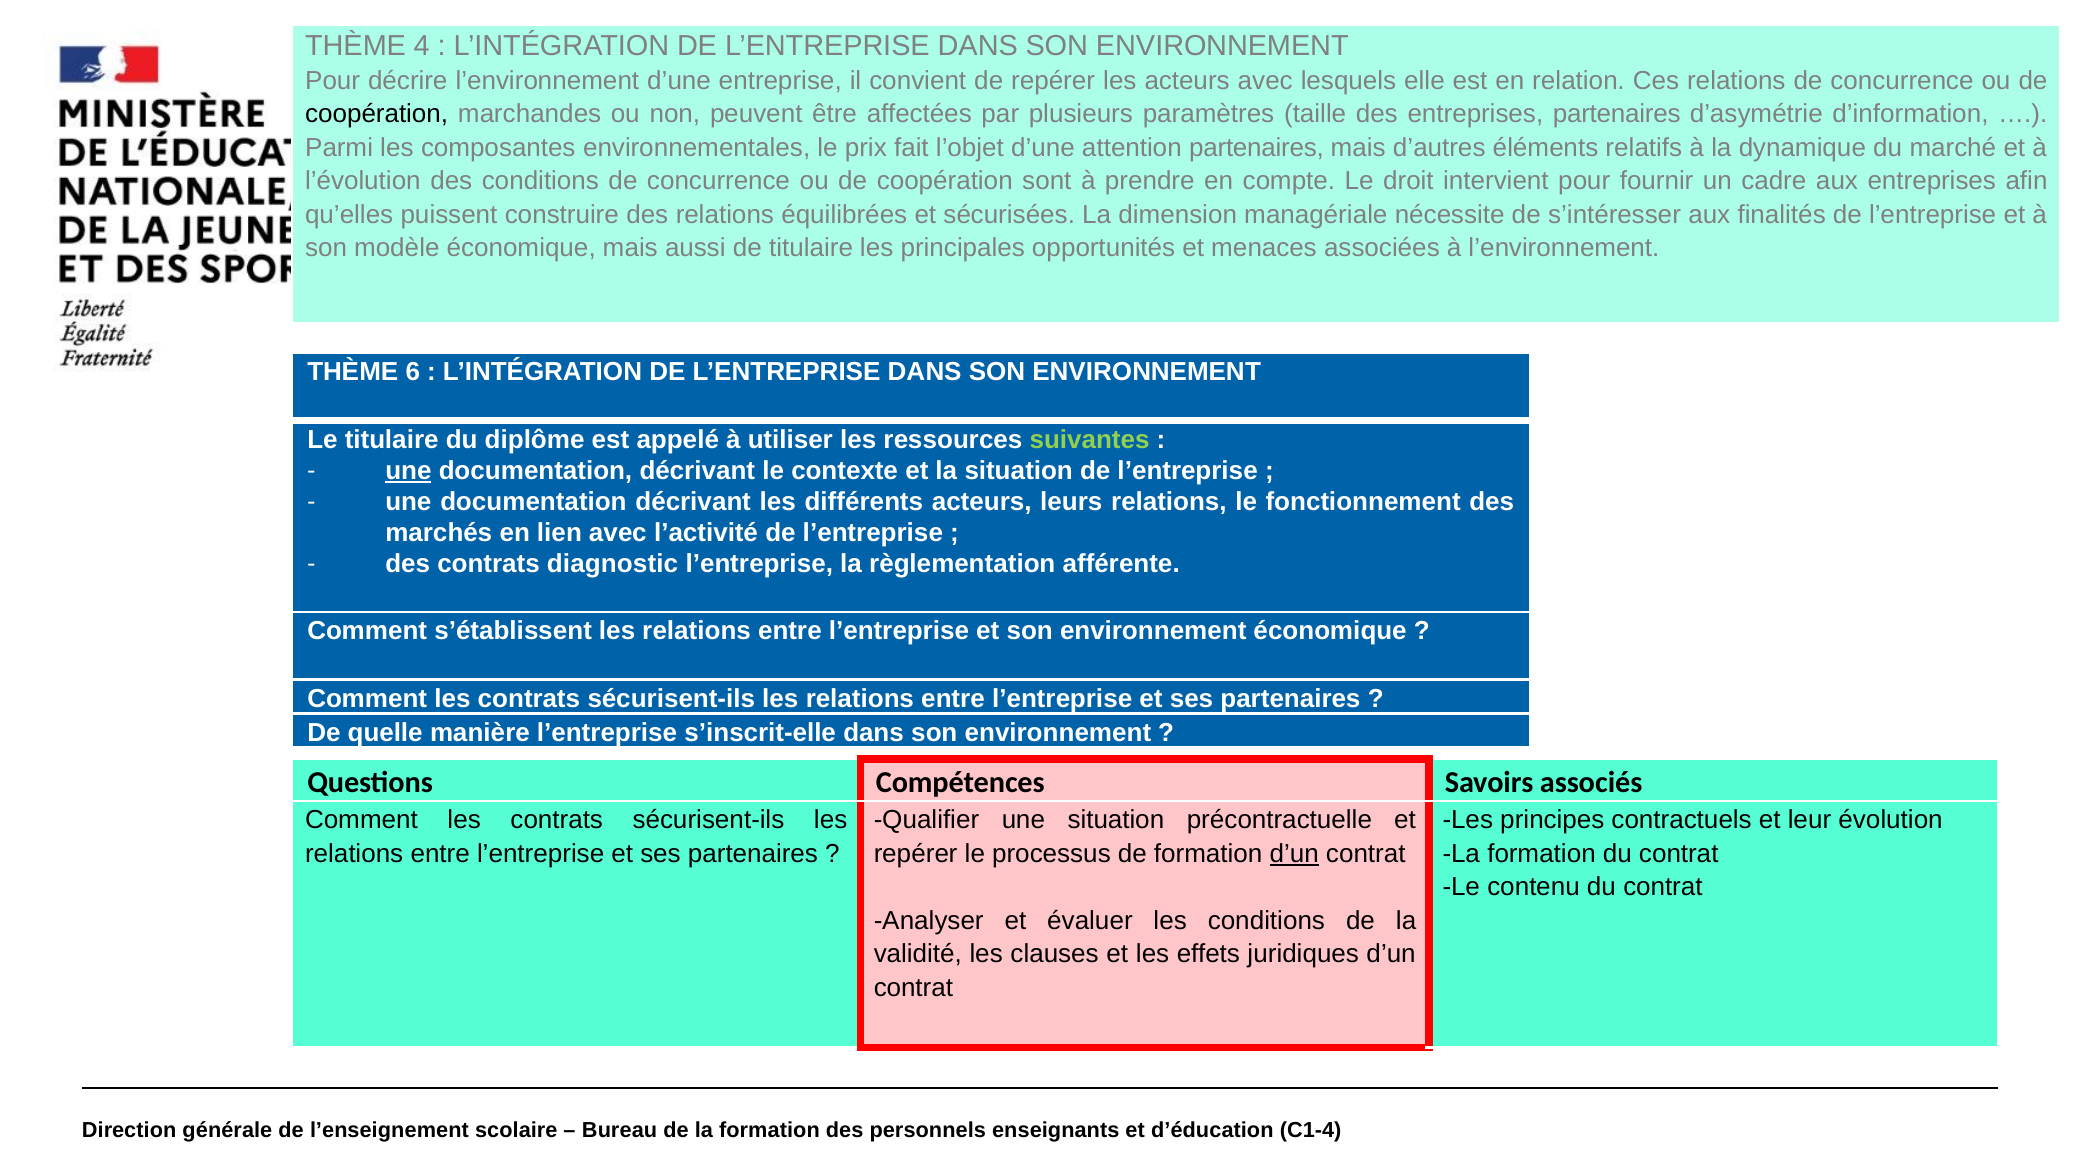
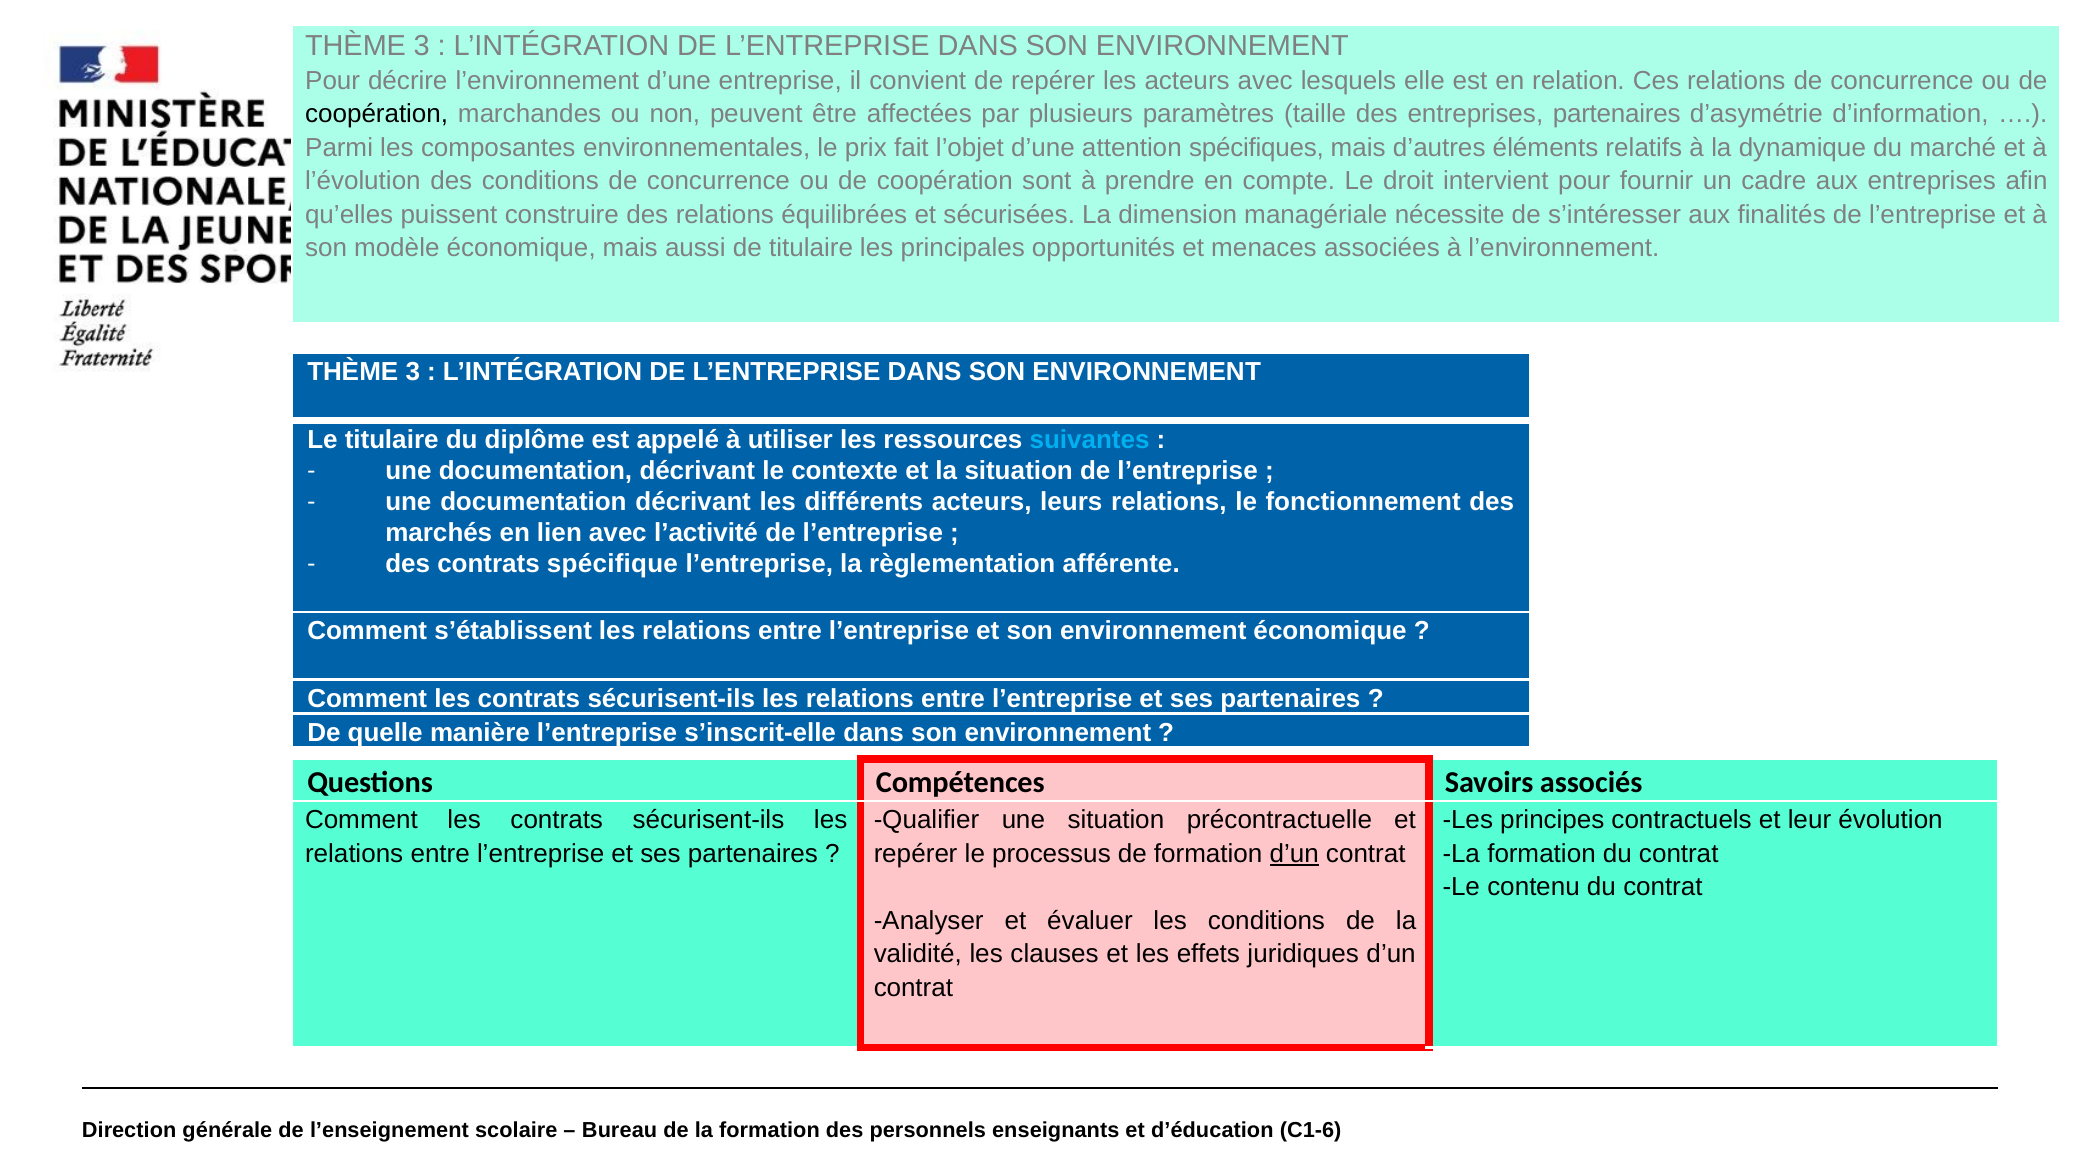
4: 4 -> 3 (422, 46)
attention partenaires: partenaires -> spécifiques (1256, 148)
6: 6 -> 3 (413, 372)
suivantes colour: light green -> light blue (1090, 440)
une underline: present -> none (408, 471)
diagnostic: diagnostic -> spécifique (612, 564)
C1-4: C1-4 -> C1-6 (1311, 1131)
